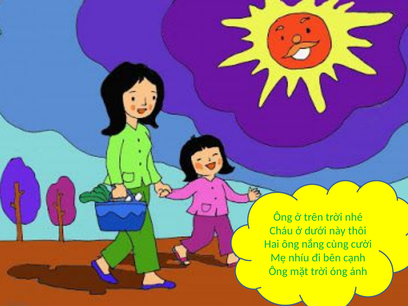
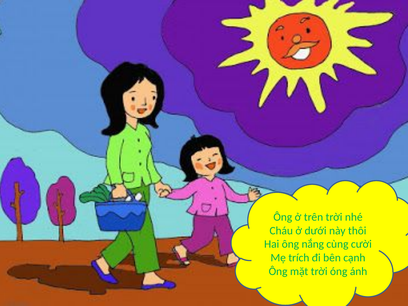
nhíu: nhíu -> trích (299, 258)
